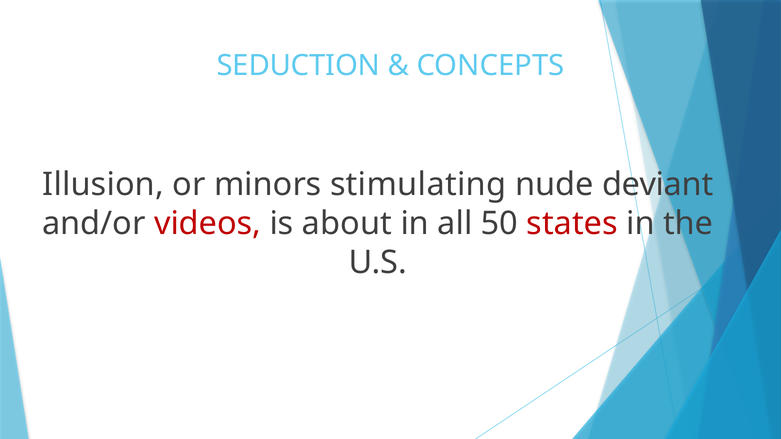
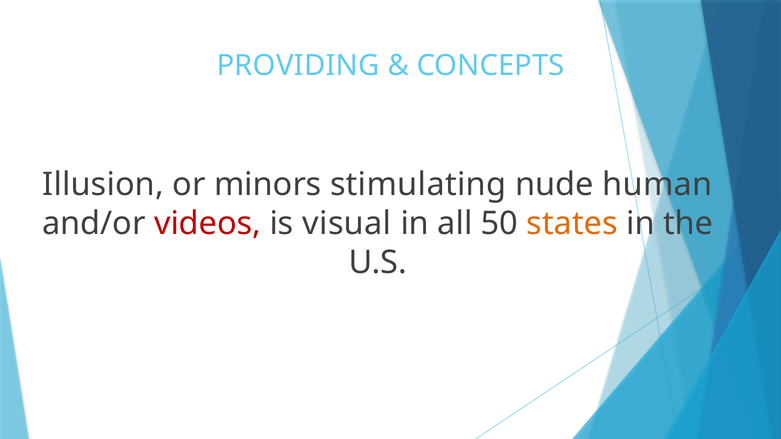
SEDUCTION: SEDUCTION -> PROVIDING (298, 65)
deviant: deviant -> human (657, 184)
about: about -> visual (347, 223)
states colour: red -> orange (572, 223)
